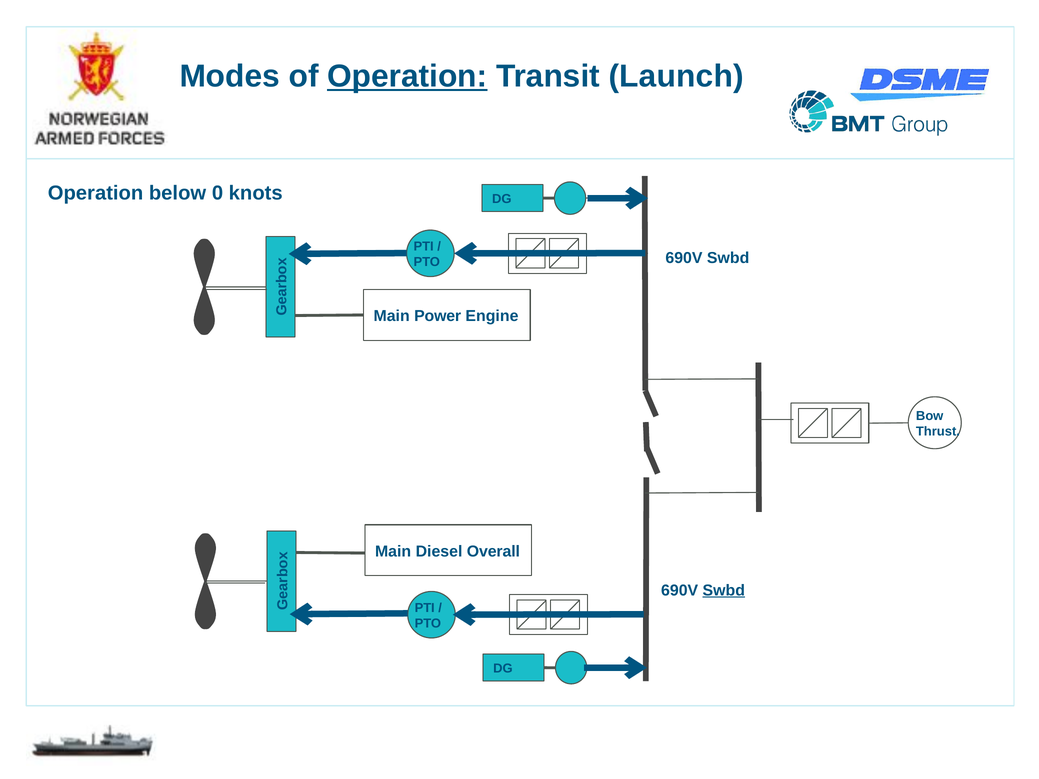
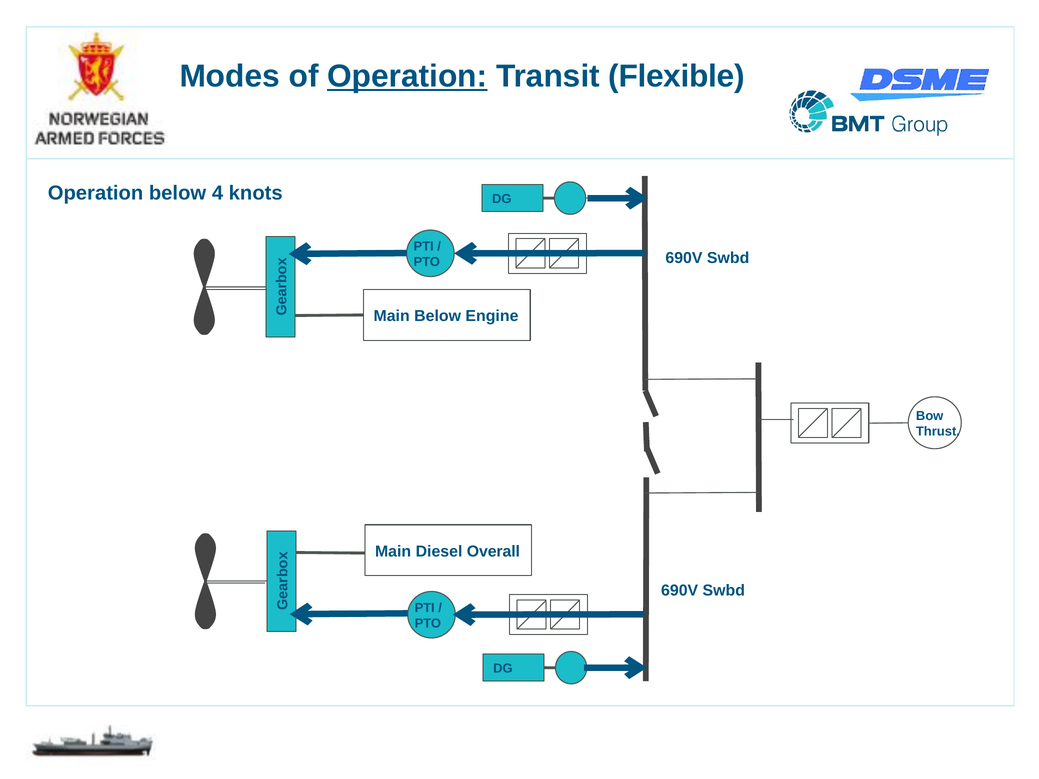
Launch: Launch -> Flexible (676, 76)
0: 0 -> 4 (217, 193)
Main Power: Power -> Below (438, 316)
Swbd underline: present -> none (724, 591)
